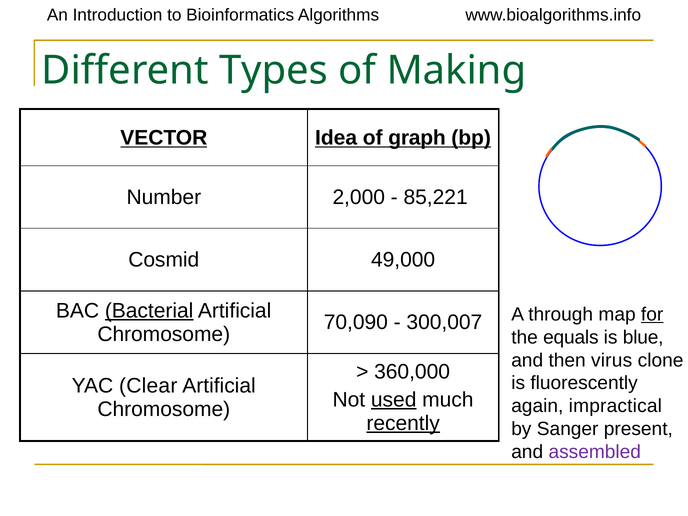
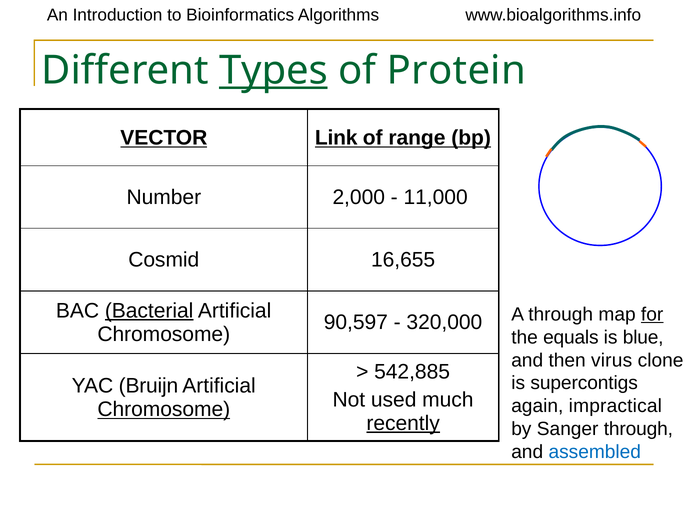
Types underline: none -> present (273, 70)
Making: Making -> Protein (456, 70)
Idea: Idea -> Link (336, 138)
graph: graph -> range (417, 138)
85,221: 85,221 -> 11,000 (436, 197)
49,000: 49,000 -> 16,655 (403, 260)
70,090: 70,090 -> 90,597 (356, 323)
300,007: 300,007 -> 320,000 (444, 323)
360,000: 360,000 -> 542,885 (412, 372)
fluorescently: fluorescently -> supercontigs (584, 383)
Clear: Clear -> Bruijn (148, 386)
used underline: present -> none (394, 400)
Chromosome underline: none -> present (164, 409)
Sanger present: present -> through (638, 429)
assembled colour: purple -> blue (595, 452)
